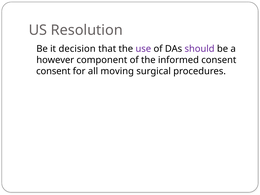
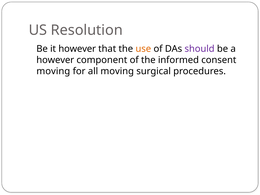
it decision: decision -> however (77, 49)
use colour: purple -> orange (143, 49)
consent: consent -> moving (53, 71)
